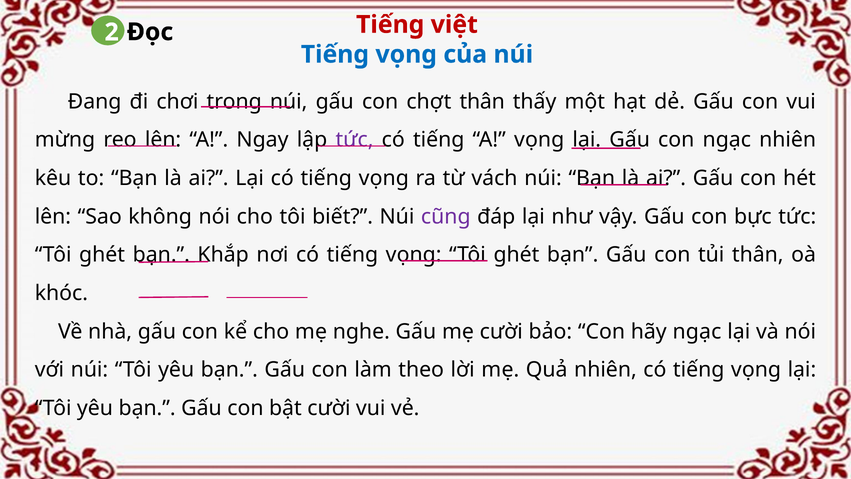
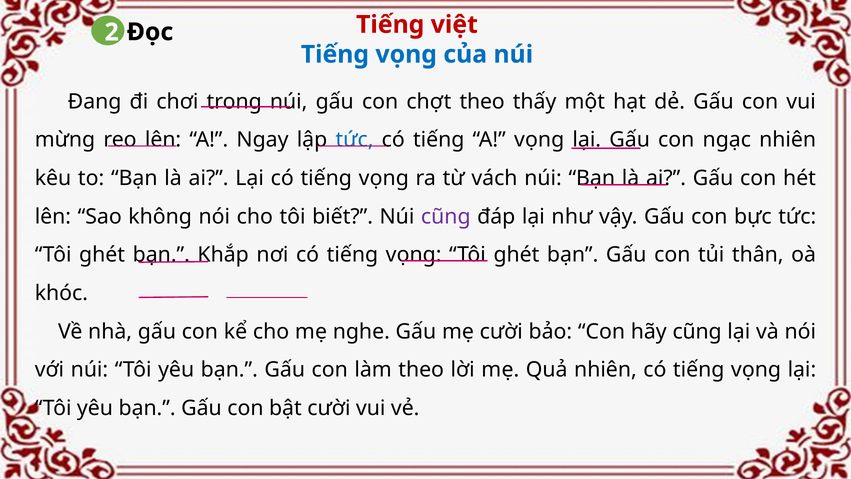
chợt thân: thân -> theo (482, 102)
tức colour: purple -> blue (355, 140)
hãy ngạc: ngạc -> cũng (697, 331)
